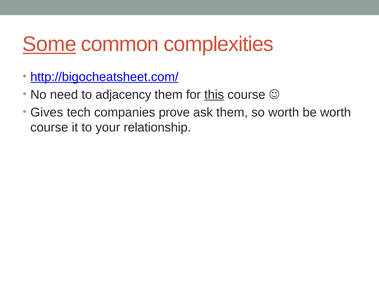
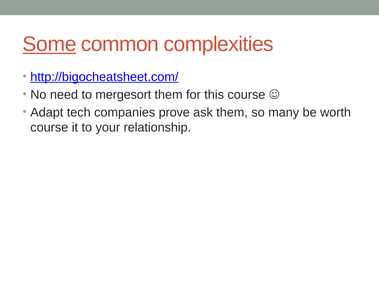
adjacency: adjacency -> mergesort (123, 94)
this underline: present -> none (214, 94)
Gives: Gives -> Adapt (47, 112)
so worth: worth -> many (284, 112)
